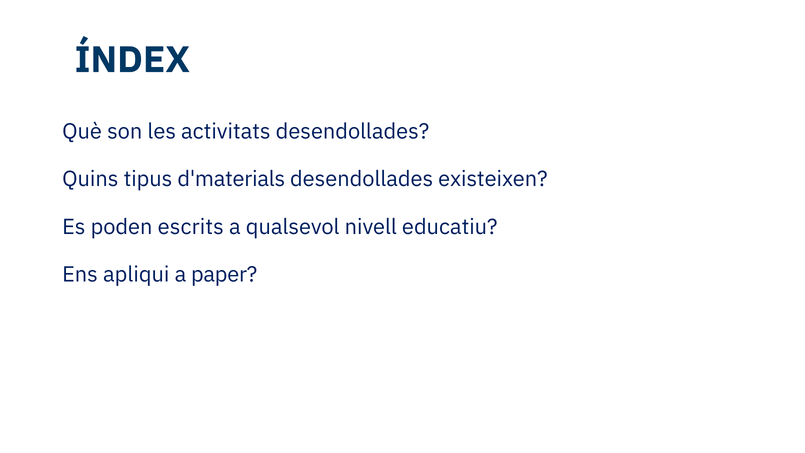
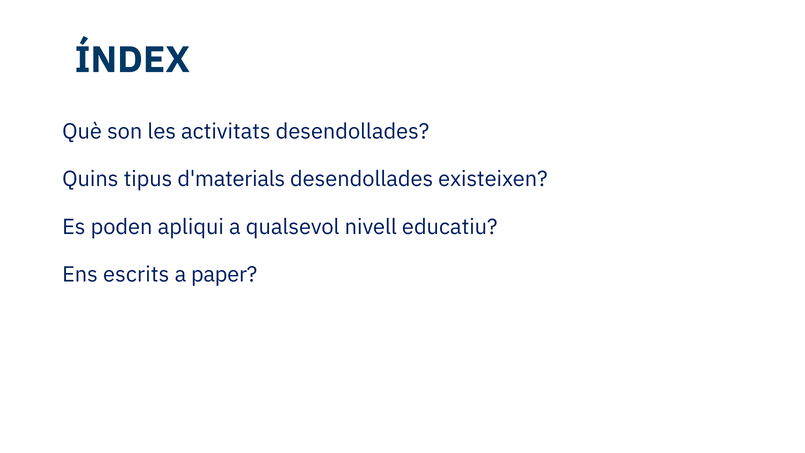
escrits: escrits -> apliqui (191, 227)
apliqui: apliqui -> escrits (136, 274)
